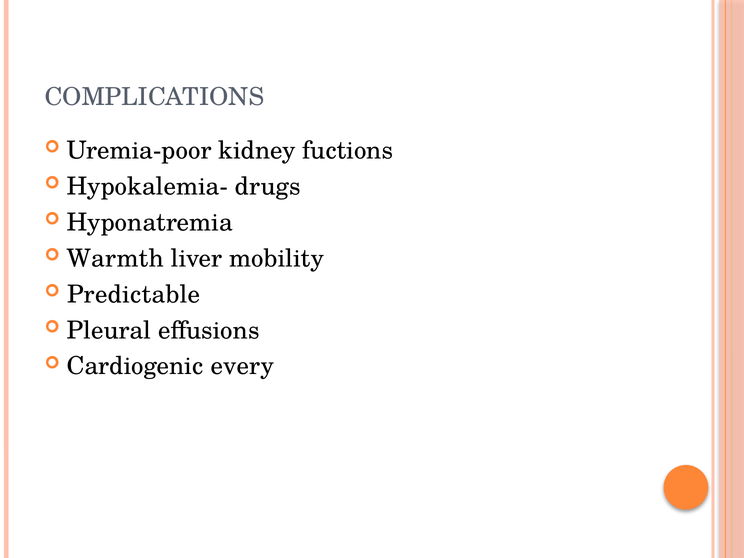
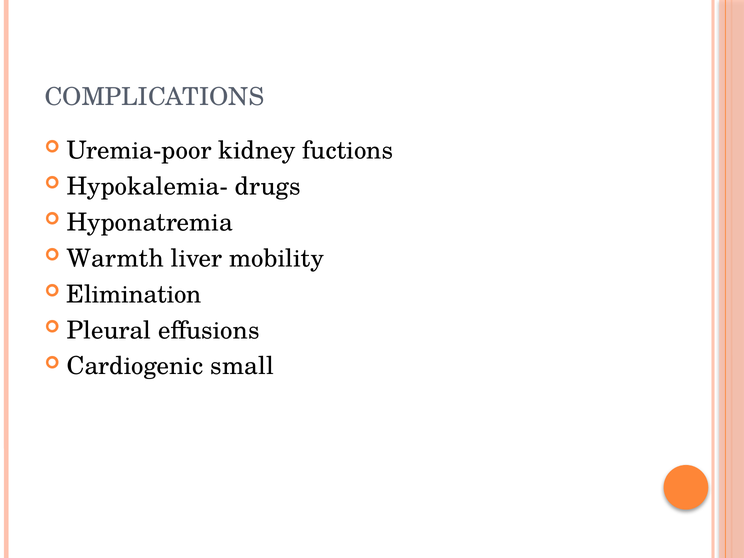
Predictable: Predictable -> Elimination (134, 294)
every: every -> small (242, 366)
